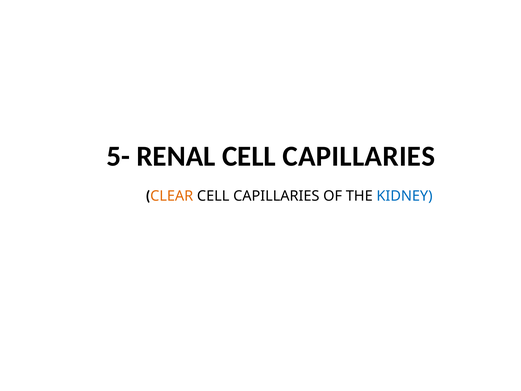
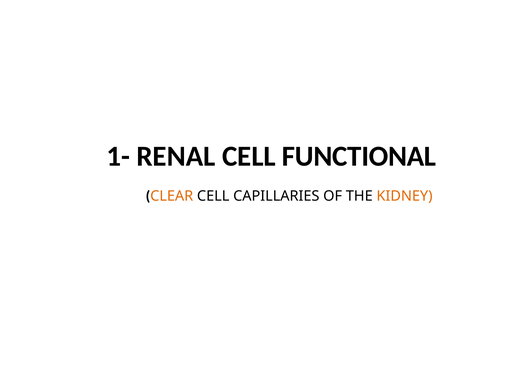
5-: 5- -> 1- (118, 156)
RENAL CELL CAPILLARIES: CAPILLARIES -> FUNCTIONAL (359, 156)
KIDNEY colour: blue -> orange (404, 196)
